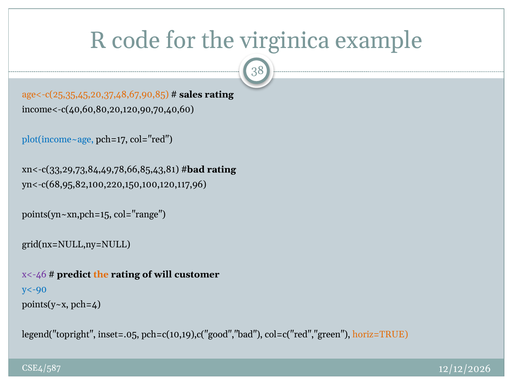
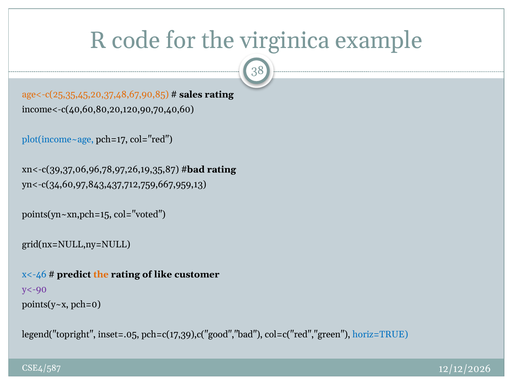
xn<-c(33,29,73,84,49,78,66,85,43,81: xn<-c(33,29,73,84,49,78,66,85,43,81 -> xn<-c(39,37,06,96,78,97,26,19,35,87 (100, 169)
yn<-c(68,95,82,100,220,150,100,120,117,96: yn<-c(68,95,82,100,220,150,100,120,117,96 -> yn<-c(34,60,97,843,437,712,759,667,959,13 (114, 184)
col="range: col="range -> col="voted (140, 214)
x<-46 colour: purple -> blue (34, 274)
will: will -> like (163, 274)
y<-90 colour: blue -> purple (34, 289)
pch=4: pch=4 -> pch=0 (86, 304)
pch=c(10,19),c("good","bad: pch=c(10,19),c("good","bad -> pch=c(17,39),c("good","bad (202, 334)
horiz=TRUE colour: orange -> blue (380, 334)
